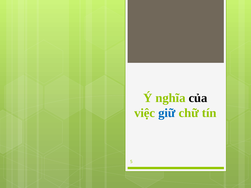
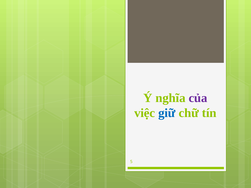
của colour: black -> purple (198, 98)
